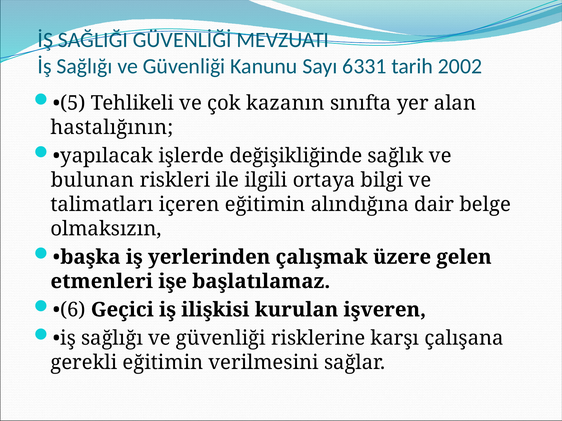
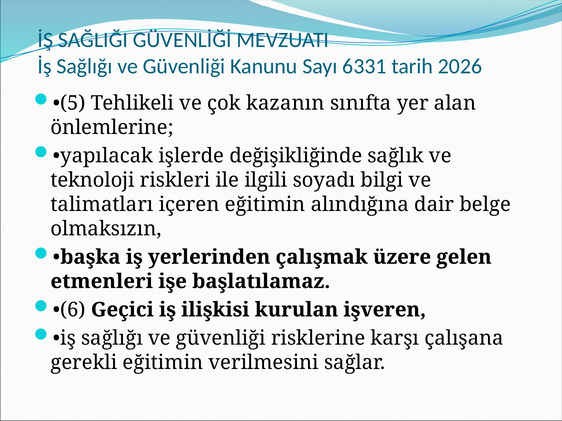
2002: 2002 -> 2026 (460, 66)
hastalığının: hastalığının -> önlemlerine (112, 128)
bulunan: bulunan -> teknoloji (93, 180)
ortaya: ortaya -> soyadı (324, 180)
